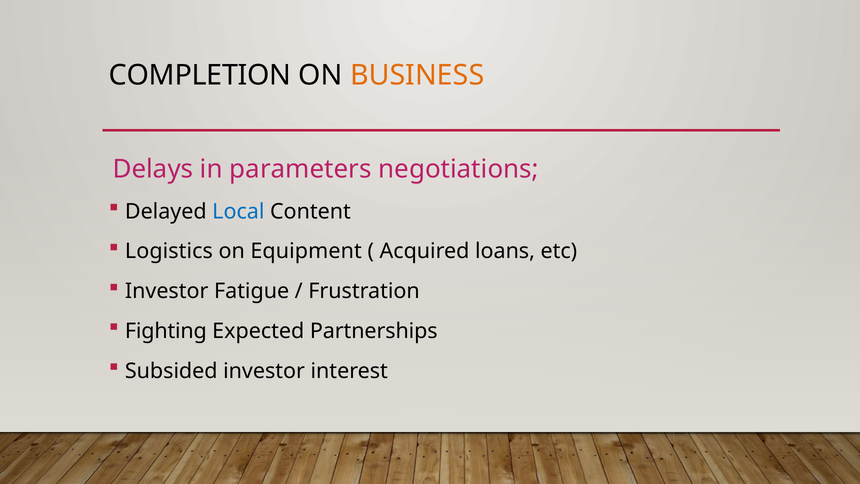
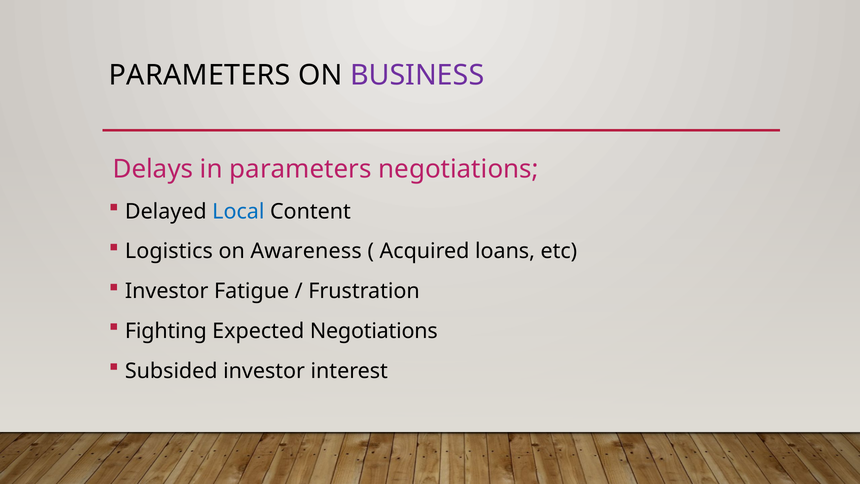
COMPLETION: COMPLETION -> PARAMETERS (200, 75)
BUSINESS colour: orange -> purple (417, 75)
Equipment: Equipment -> Awareness (306, 251)
Expected Partnerships: Partnerships -> Negotiations (374, 331)
